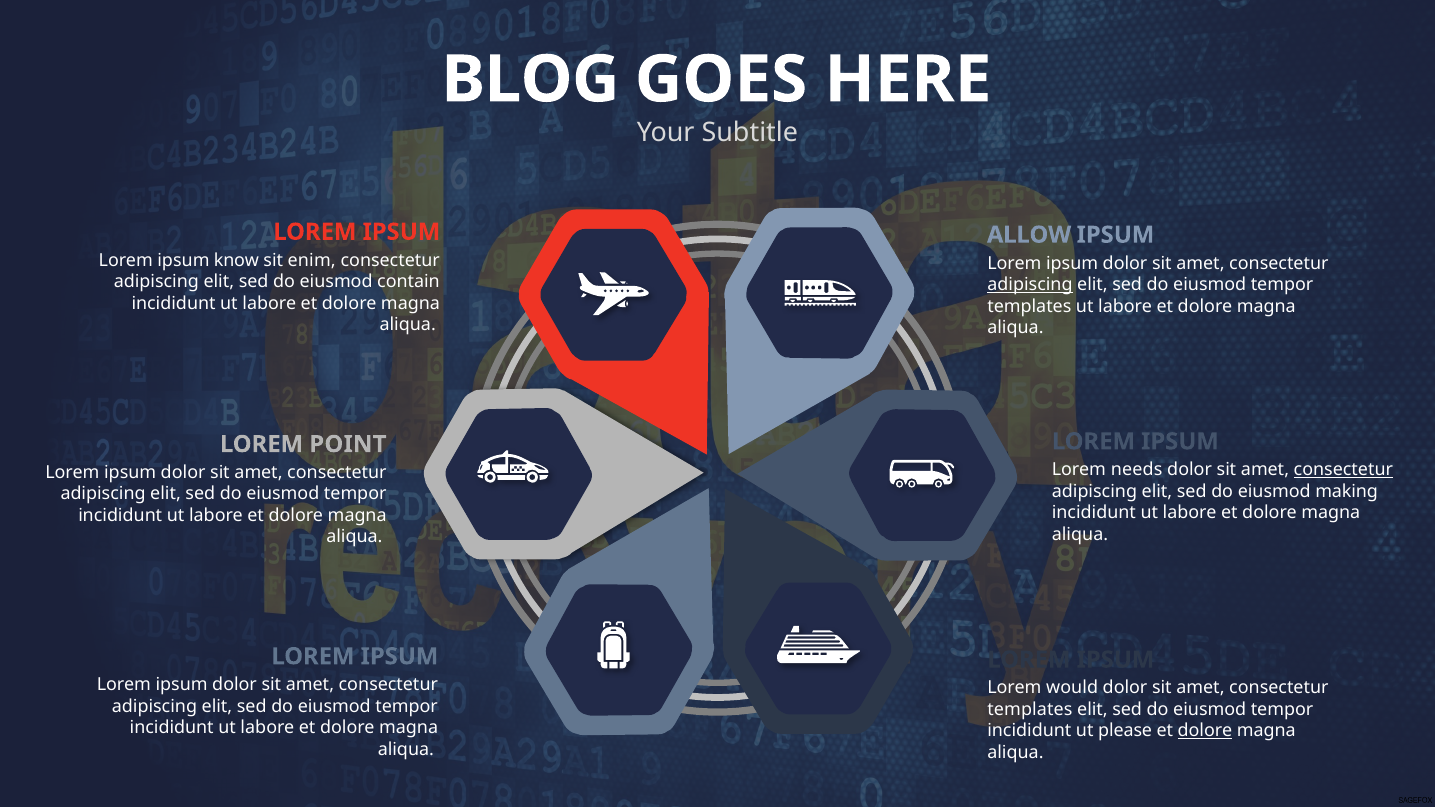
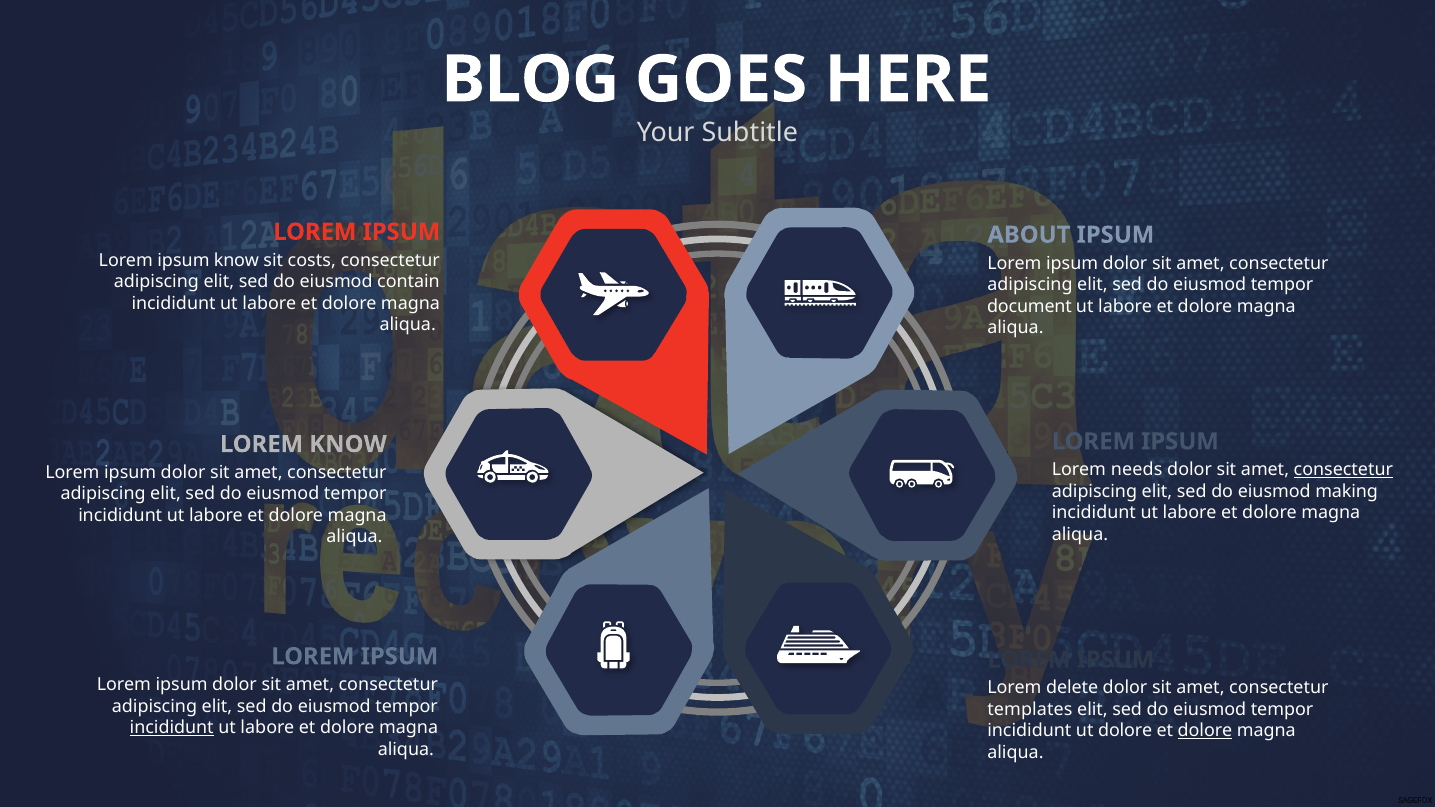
ALLOW: ALLOW -> ABOUT (1029, 235)
enim: enim -> costs (312, 260)
adipiscing underline: present -> none (1030, 285)
templates: templates -> document (1029, 306)
LOREM POINT: POINT -> KNOW (348, 444)
would: would -> delete (1072, 688)
incididunt underline: none -> present (172, 728)
ut please: please -> dolore (1125, 731)
